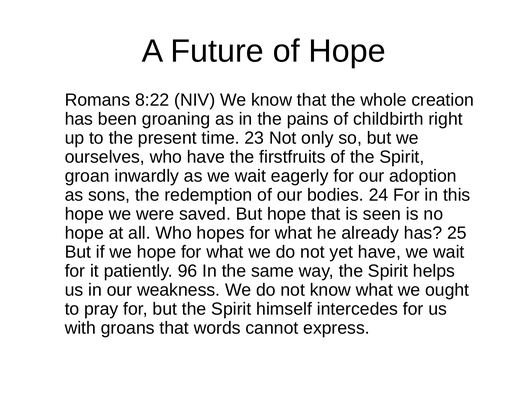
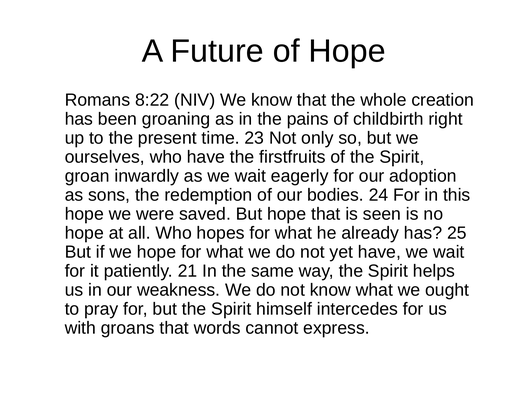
96: 96 -> 21 (187, 271)
